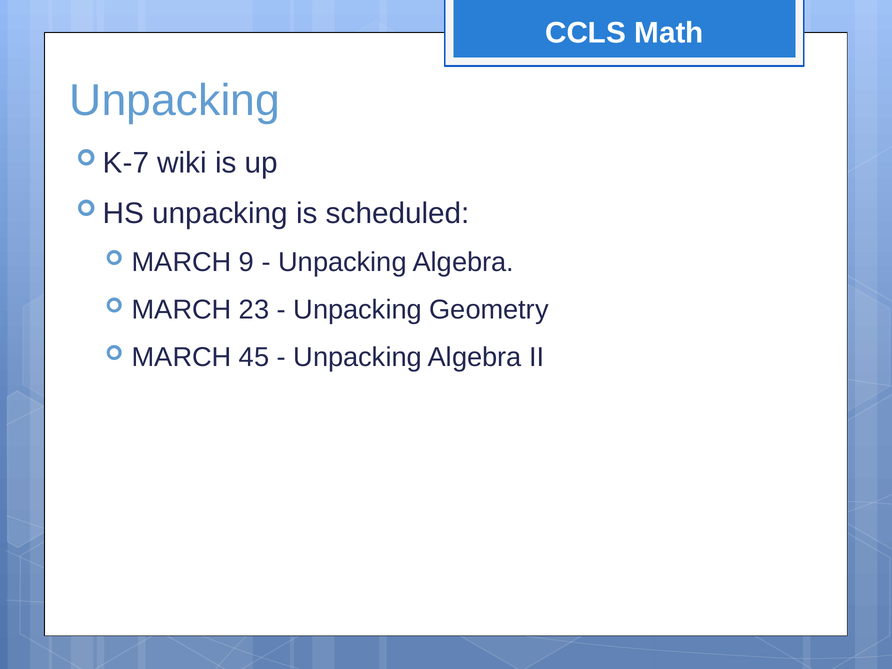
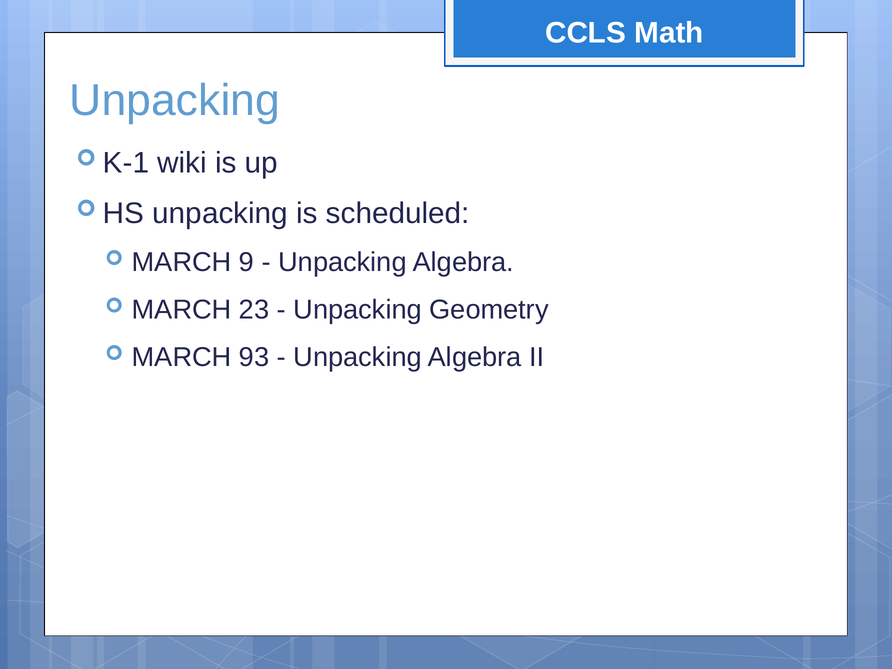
K-7: K-7 -> K-1 (126, 163)
45: 45 -> 93 (254, 357)
